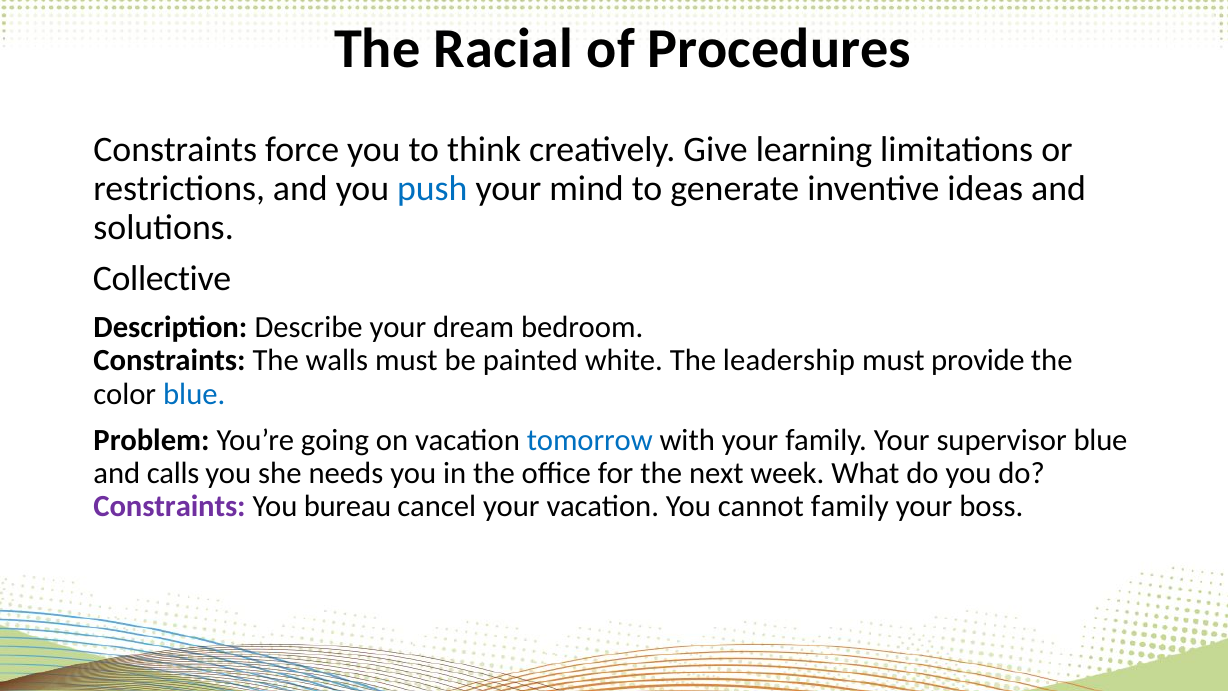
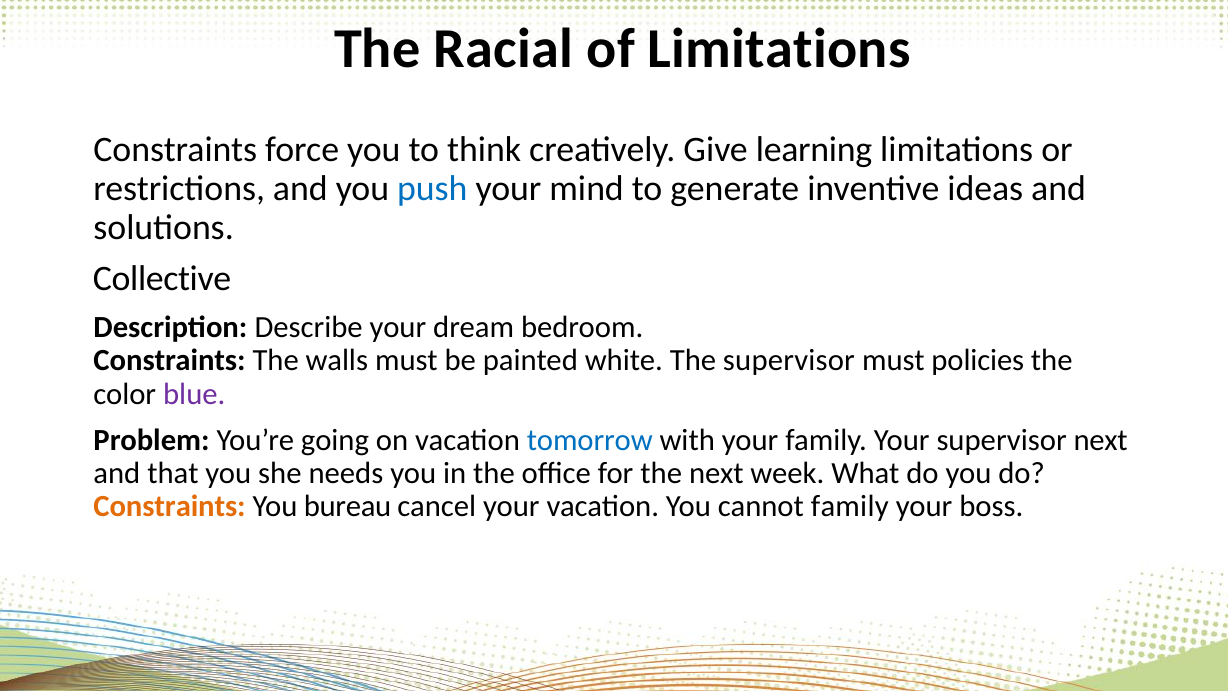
of Procedures: Procedures -> Limitations (779, 49)
The leadership: leadership -> supervisor (789, 361)
provide: provide -> policies (978, 361)
blue colour: blue -> purple (194, 394)
supervisor blue: blue -> next (1101, 440)
calls: calls -> that (173, 473)
Constraints colour: purple -> orange (170, 506)
